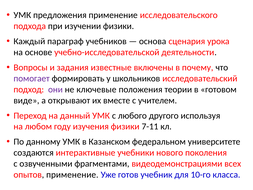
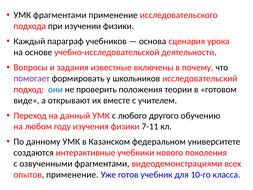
УМК предложения: предложения -> фрагментами (60, 15)
они colour: purple -> blue (55, 89)
ключевые: ключевые -> проверить (97, 89)
используя: используя -> обучению (200, 115)
